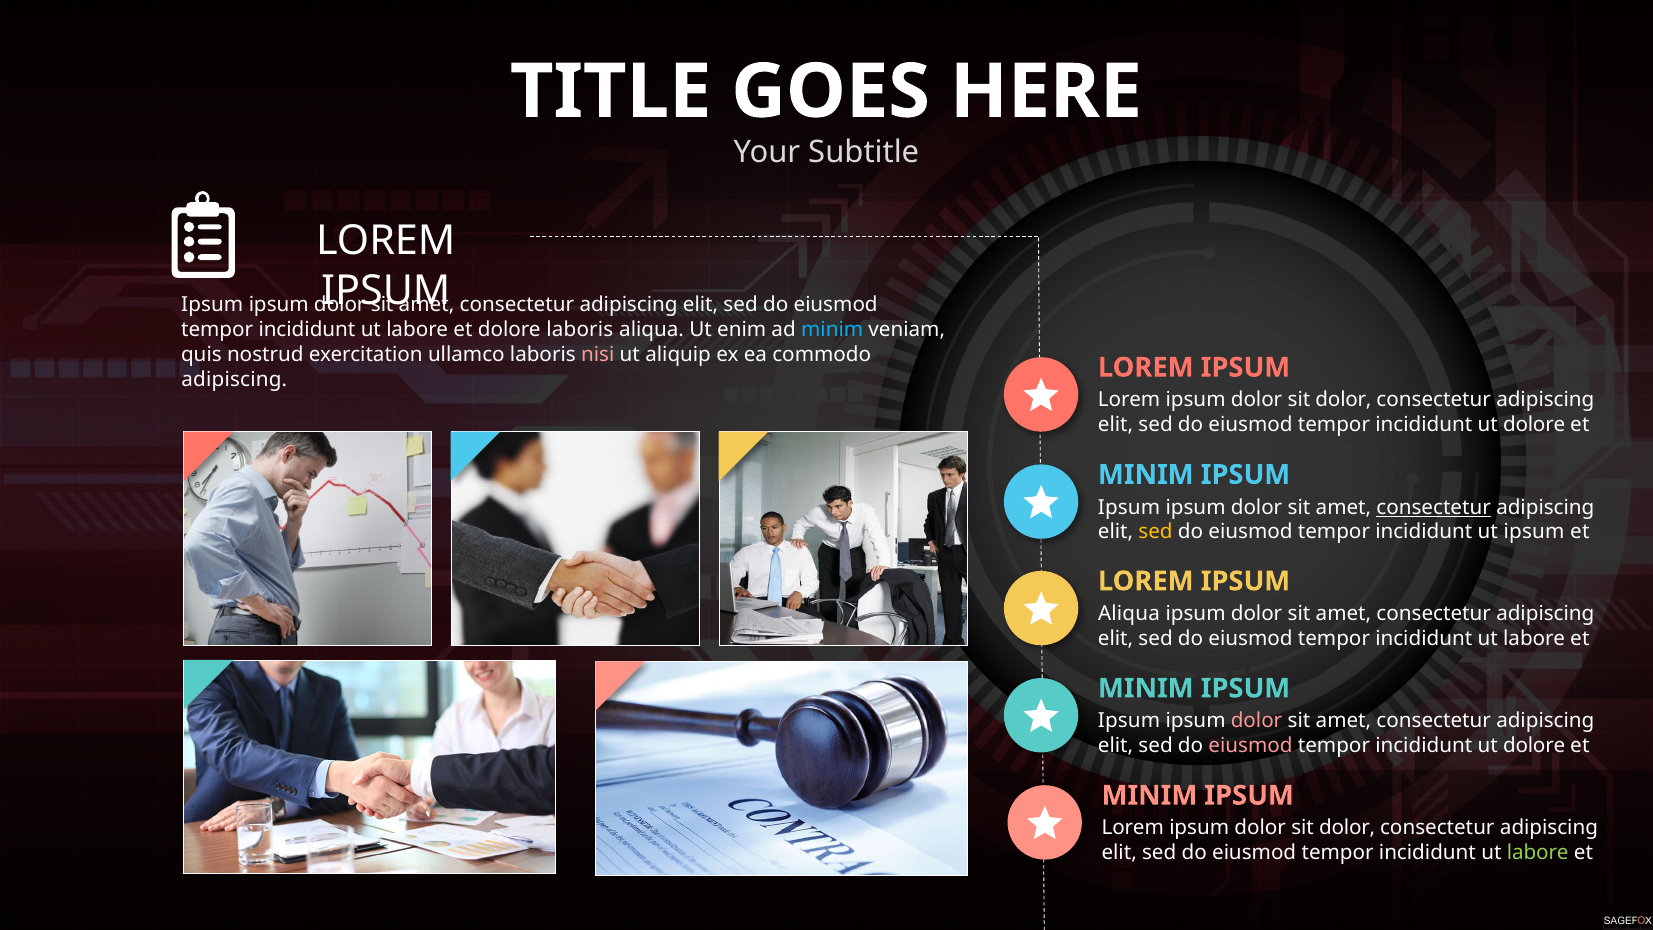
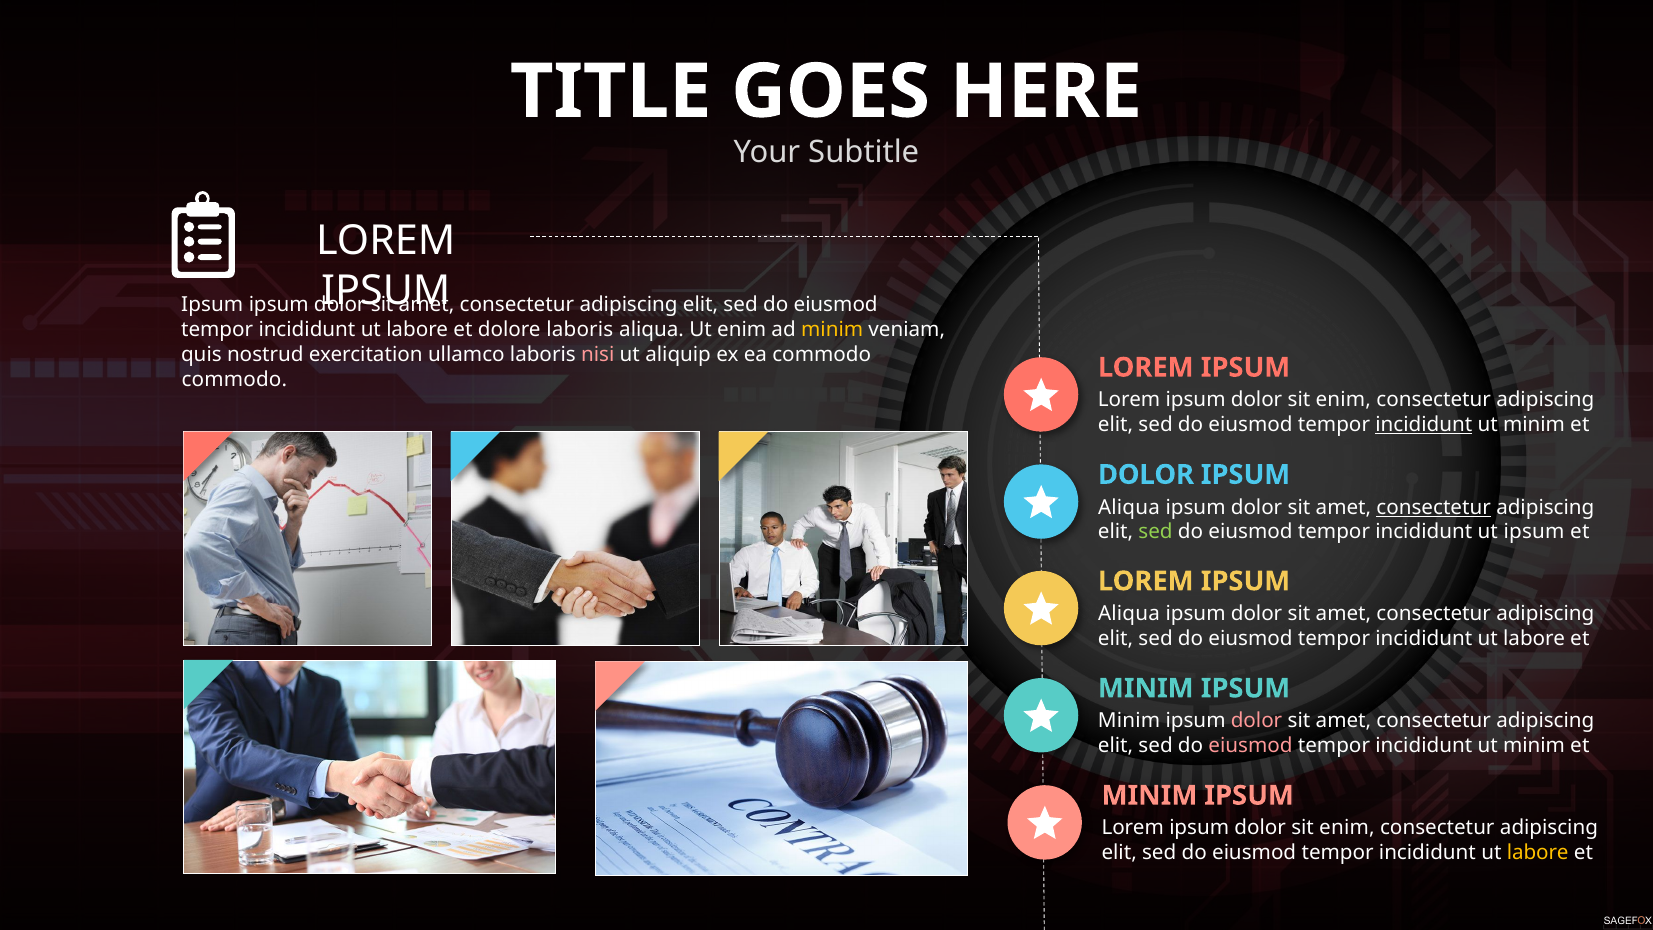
minim colour: light blue -> yellow (832, 330)
adipiscing: adipiscing -> commodo (234, 379)
dolor: dolor -> enim (1343, 400)
incididunt underline: none -> present (1424, 425)
dolore: dolore -> minim (1534, 425)
MINIM: MINIM -> DOLOR (1146, 475)
Ipsum: Ipsum -> Aliqua (1129, 507)
sed colour: yellow -> light green (1156, 532)
Ipsum: Ipsum -> Minim (1129, 721)
dolore: dolore -> minim (1534, 746)
dolor: dolor -> enim (1347, 828)
labore colour: light green -> yellow (1538, 853)
